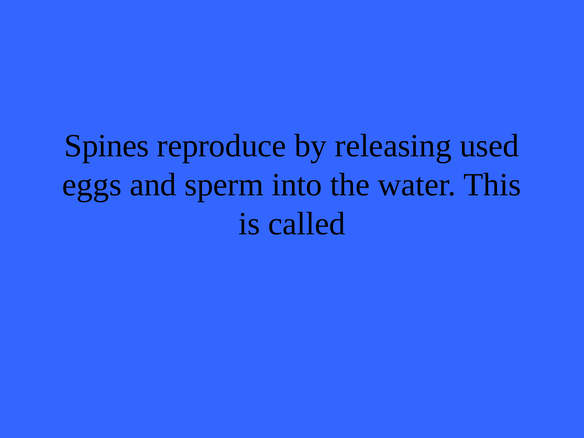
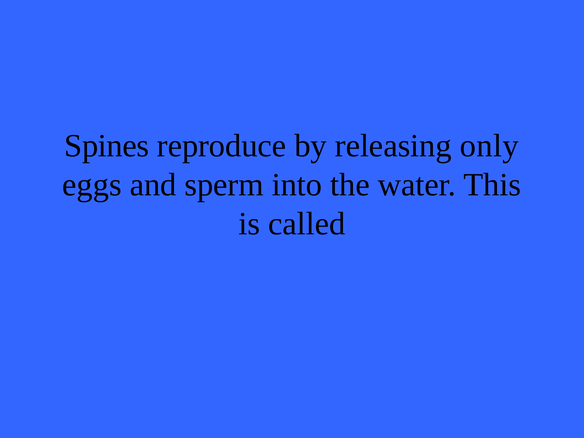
used: used -> only (489, 146)
